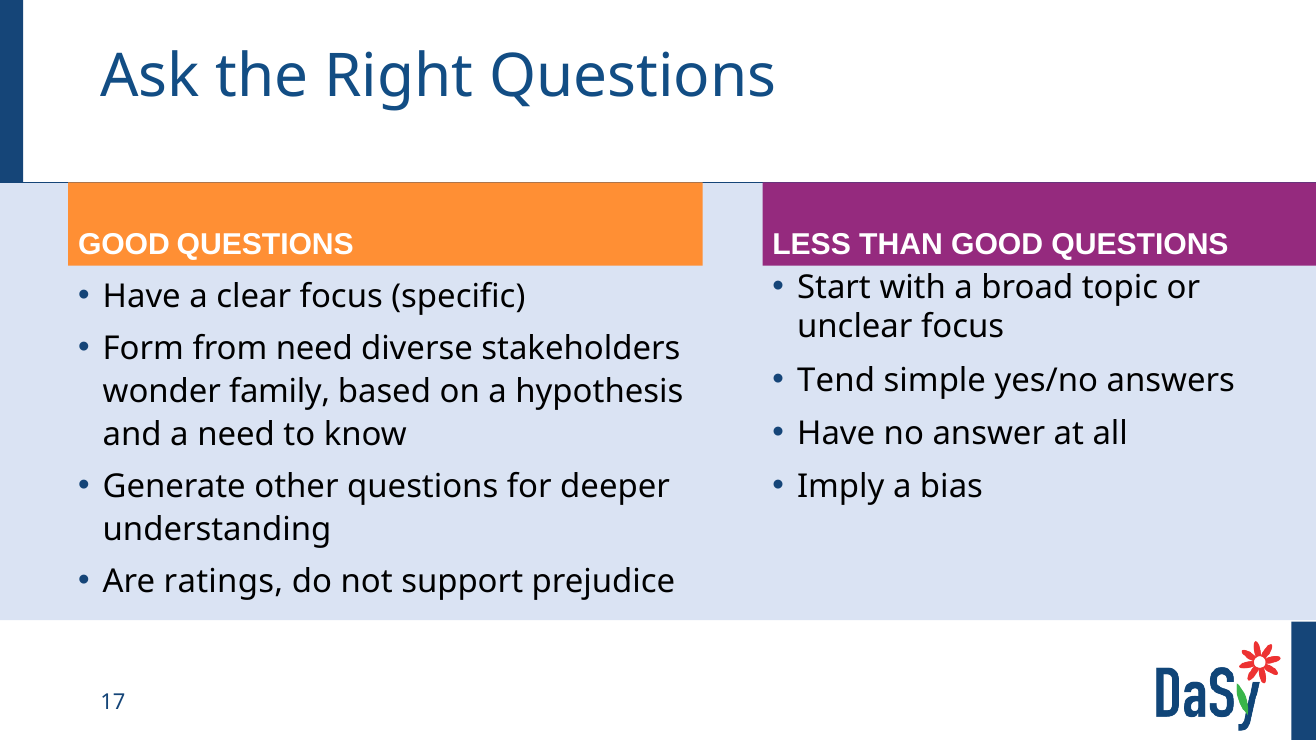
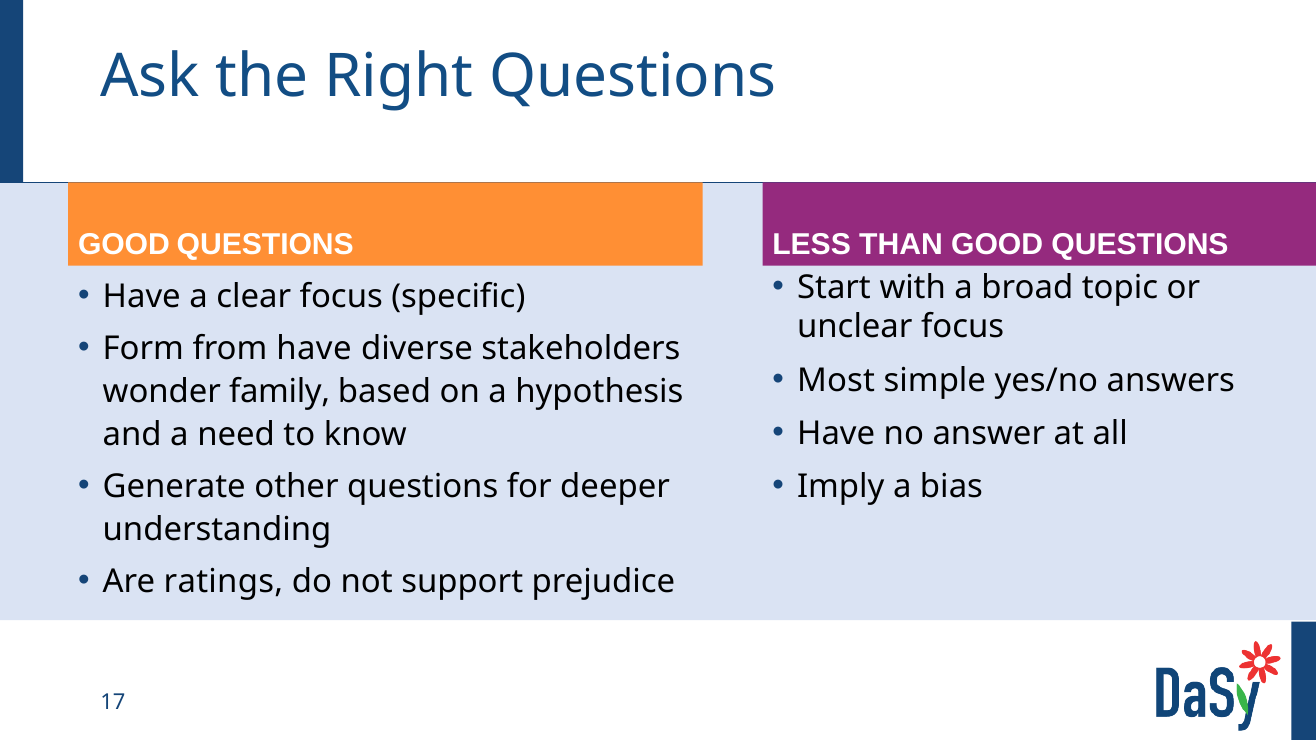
from need: need -> have (314, 348)
Tend: Tend -> Most (836, 380)
